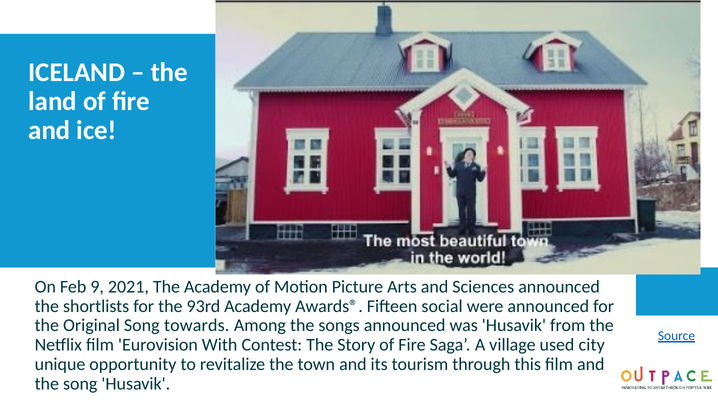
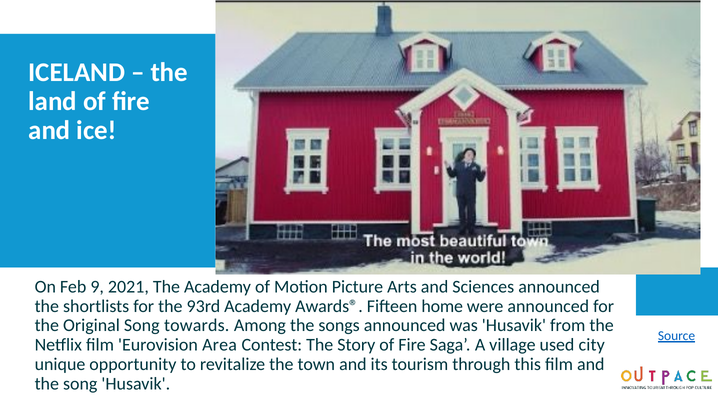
social: social -> home (442, 306)
With: With -> Area (220, 345)
